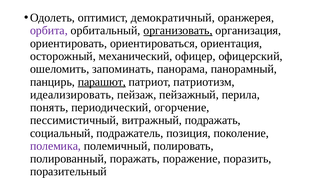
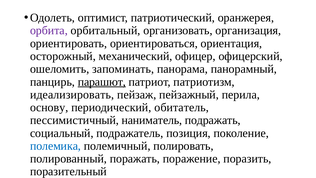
демократичный: демократичный -> патриотический (173, 18)
организовать underline: present -> none (178, 31)
понять: понять -> основу (49, 107)
огорчение: огорчение -> обитатель (182, 107)
витражный: витражный -> наниматель (152, 120)
полемика colour: purple -> blue (55, 146)
